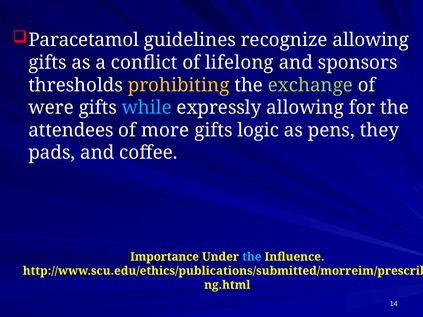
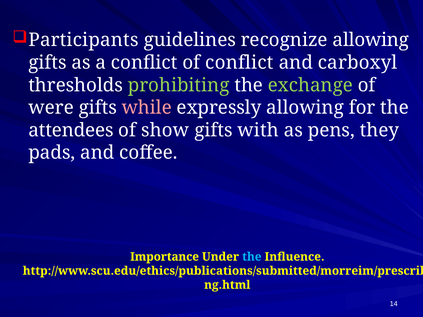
Paracetamol: Paracetamol -> Participants (84, 40)
of lifelong: lifelong -> conflict (239, 63)
sponsors: sponsors -> carboxyl (358, 63)
prohibiting colour: yellow -> light green (179, 85)
while colour: light blue -> pink (147, 108)
more: more -> show (165, 130)
logic: logic -> with (258, 130)
